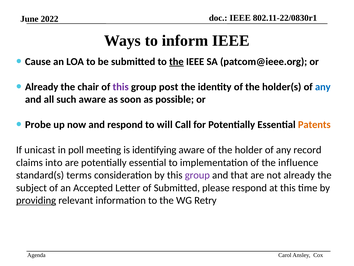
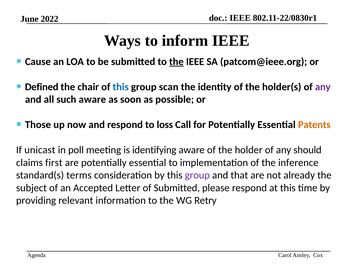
Already: Already -> Defined (42, 87)
this colour: purple -> blue (121, 87)
post: post -> scan (169, 87)
any colour: blue -> purple (323, 87)
Probe: Probe -> Those (38, 124)
will: will -> loss (165, 124)
record: record -> should (308, 150)
into: into -> first (54, 162)
influence: influence -> inference (298, 162)
providing underline: present -> none (36, 200)
